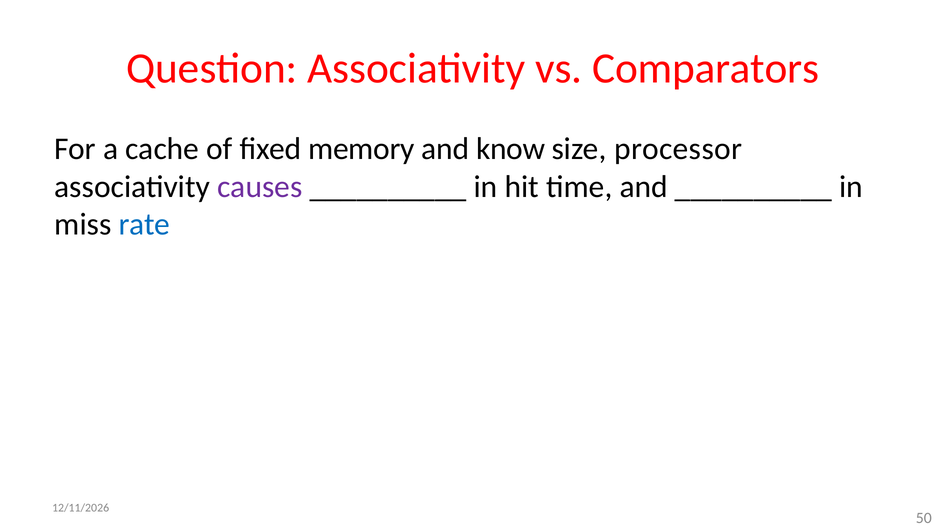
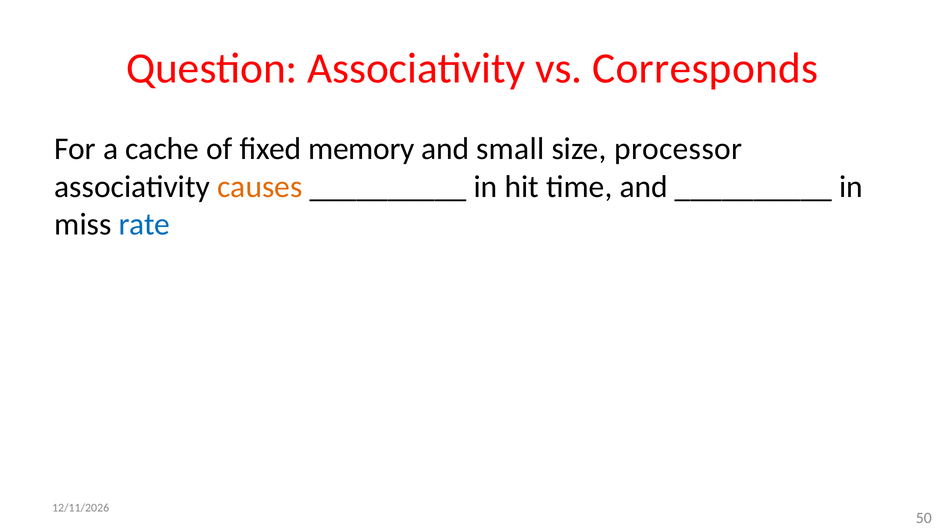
Comparators: Comparators -> Corresponds (705, 69)
know: know -> small (510, 149)
causes colour: purple -> orange (260, 187)
